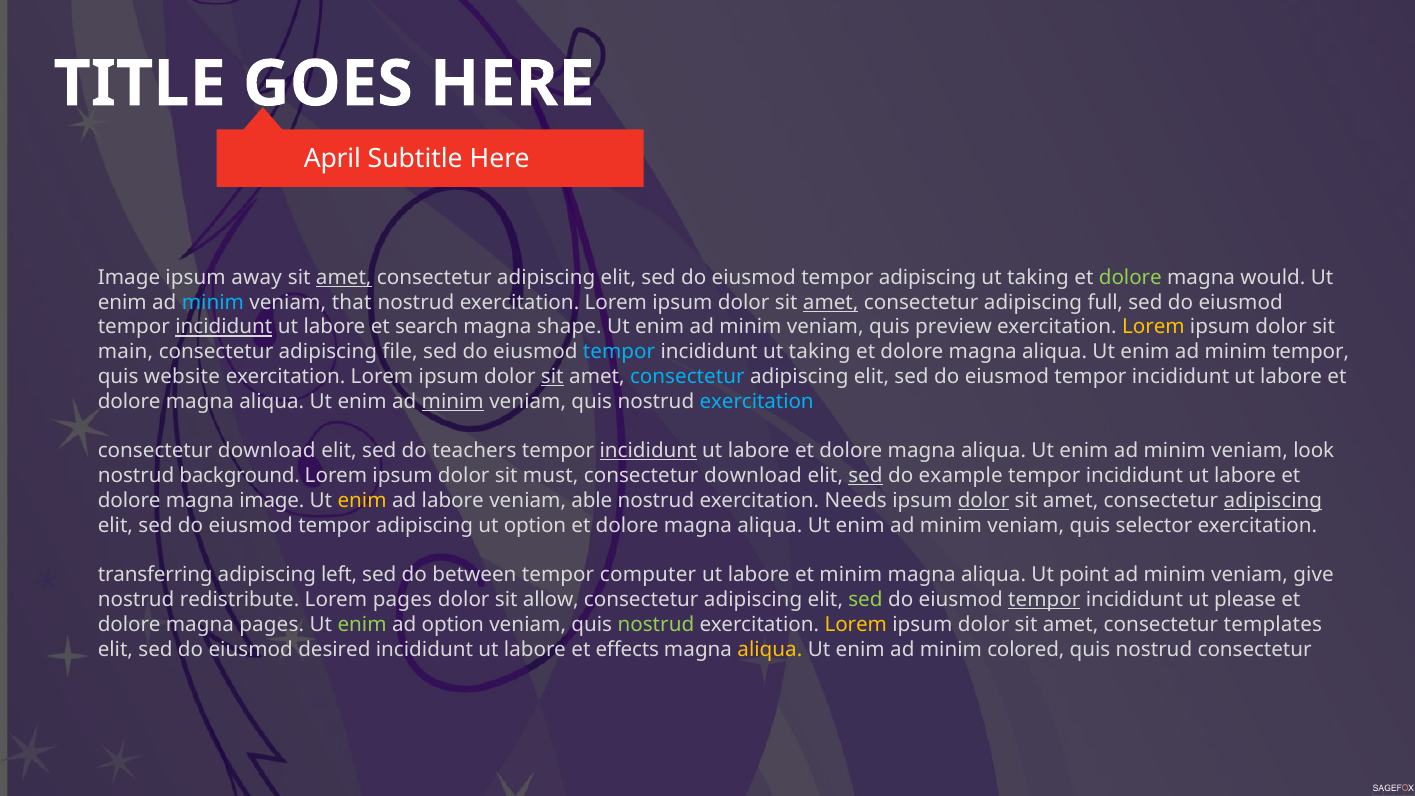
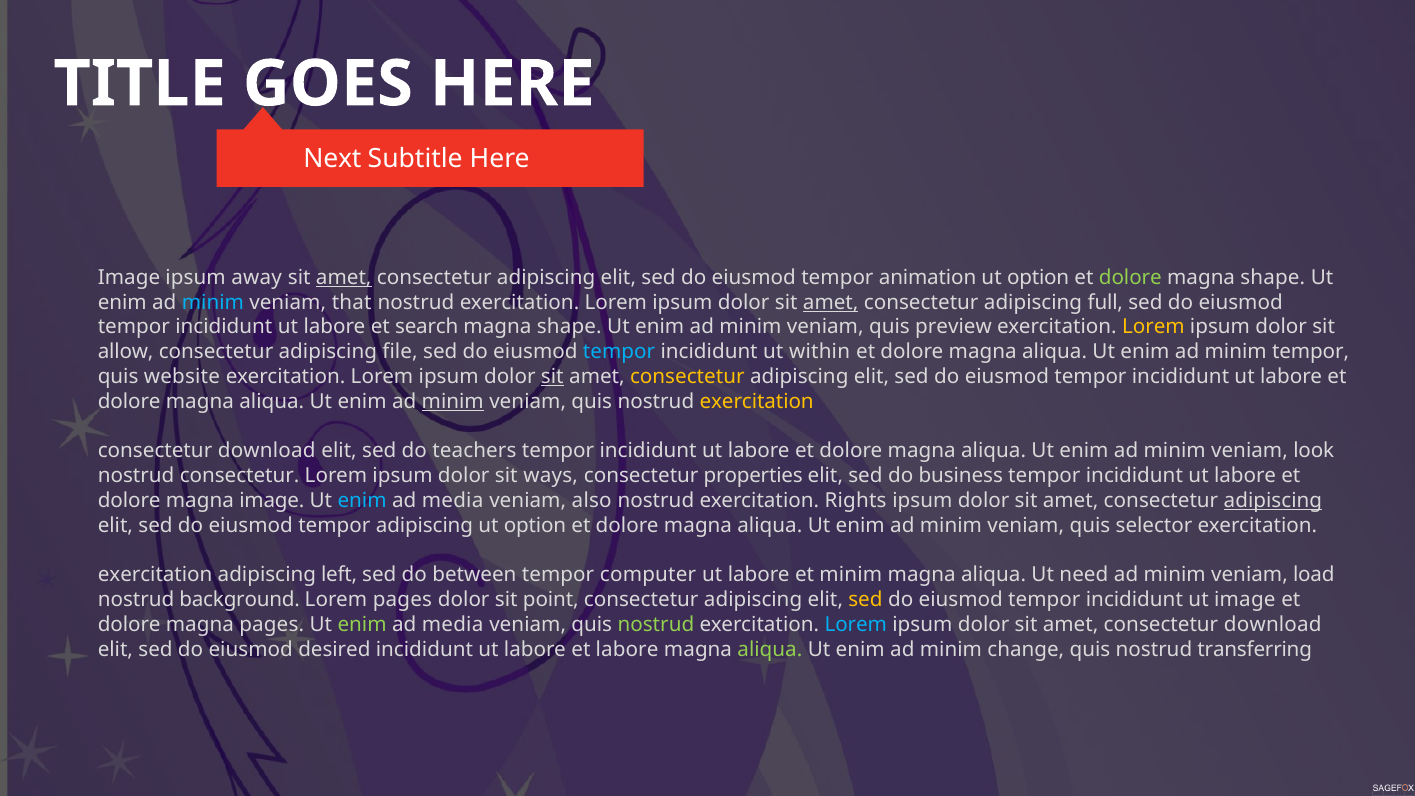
April: April -> Next (332, 158)
adipiscing: adipiscing -> animation (928, 278)
taking: taking -> option (1038, 278)
would: would -> shape (1273, 278)
incididunt underline: present -> none (224, 327)
main: main -> allow (126, 352)
incididunt ut taking: taking -> within (820, 352)
consectetur colour: light blue -> yellow (687, 377)
exercitation colour: light blue -> yellow (757, 401)
incididunt underline: present -> none (648, 451)
nostrud background: background -> consectetur (240, 476)
must: must -> ways (551, 476)
download: download -> properties (753, 476)
sed underline: present -> none (865, 476)
example: example -> business (961, 476)
enim colour: yellow -> light blue (362, 500)
labore: labore -> media (453, 500)
able: able -> also (592, 500)
Needs: Needs -> Rights (856, 500)
dolor underline: present -> none (984, 500)
transferring: transferring -> exercitation (155, 575)
point: point -> need (1084, 575)
give: give -> load (1314, 575)
redistribute: redistribute -> background (240, 600)
allow: allow -> point (551, 600)
sed colour: light green -> yellow (865, 600)
tempor underline: present -> none (1044, 600)
ut please: please -> image (1245, 600)
option: option -> media (453, 624)
Lorem colour: yellow -> light blue (856, 624)
amet consectetur templates: templates -> download (1273, 624)
et effects: effects -> labore (627, 649)
aliqua colour: yellow -> light green (770, 649)
colored: colored -> change (1026, 649)
nostrud consectetur: consectetur -> transferring (1255, 649)
